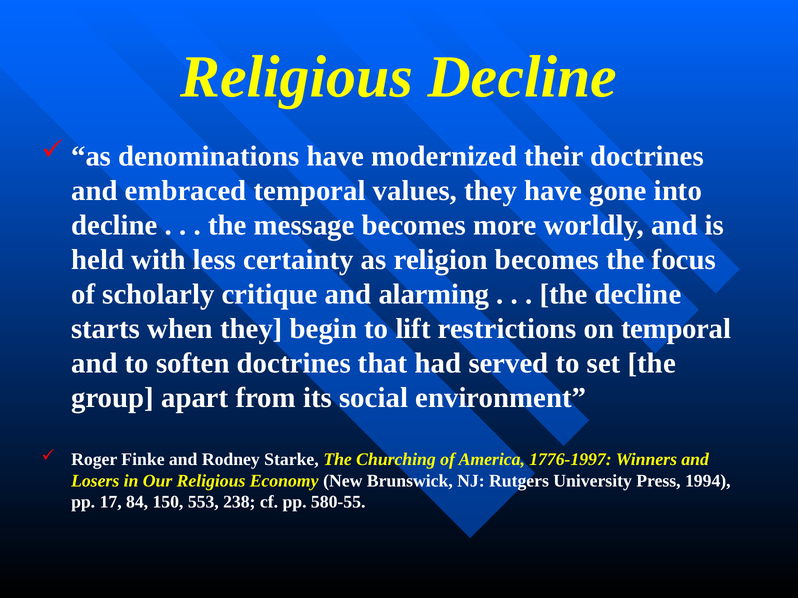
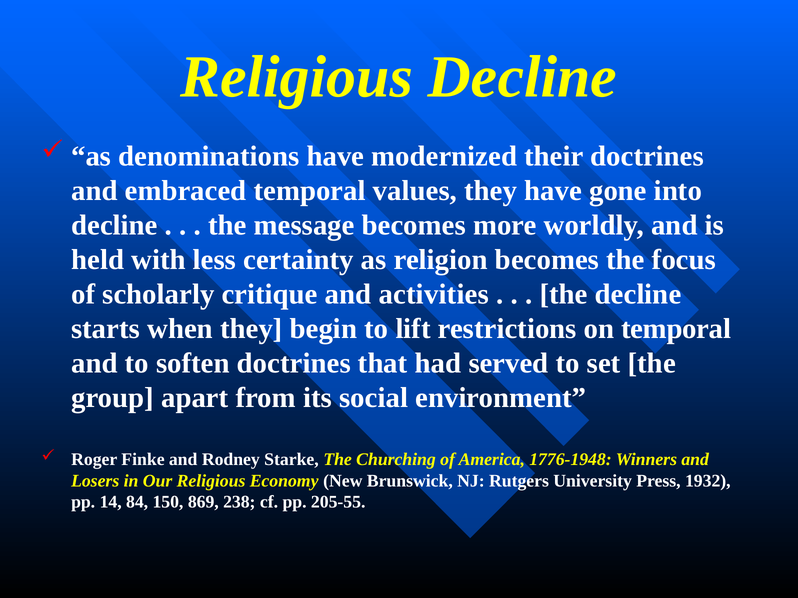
alarming: alarming -> activities (434, 295)
1776-1997: 1776-1997 -> 1776-1948 (570, 460)
1994: 1994 -> 1932 (708, 481)
17: 17 -> 14 (111, 502)
553: 553 -> 869 (203, 502)
580-55: 580-55 -> 205-55 (338, 502)
